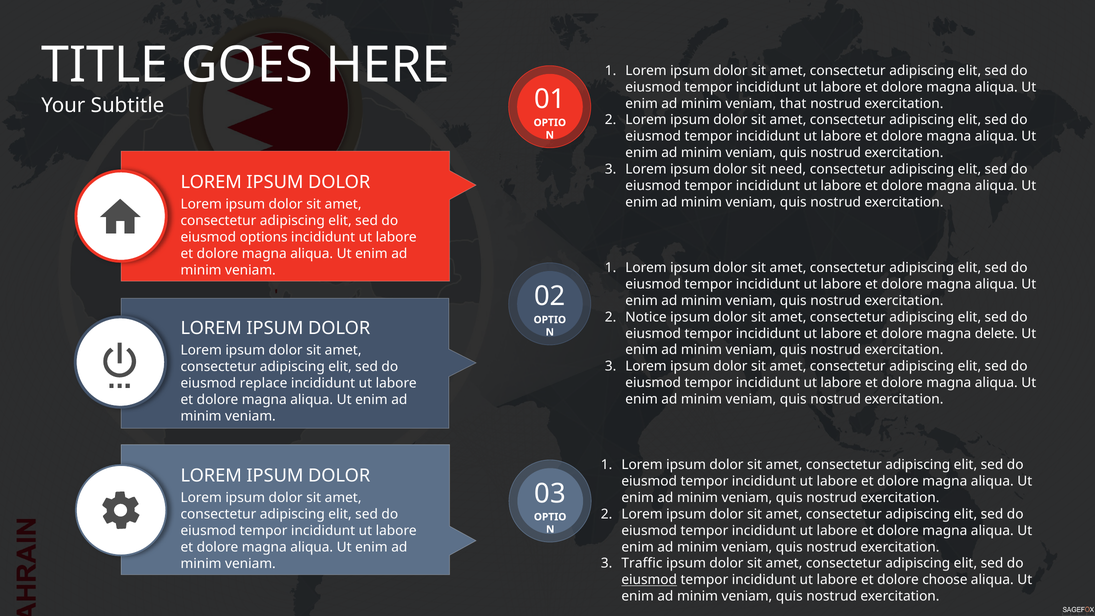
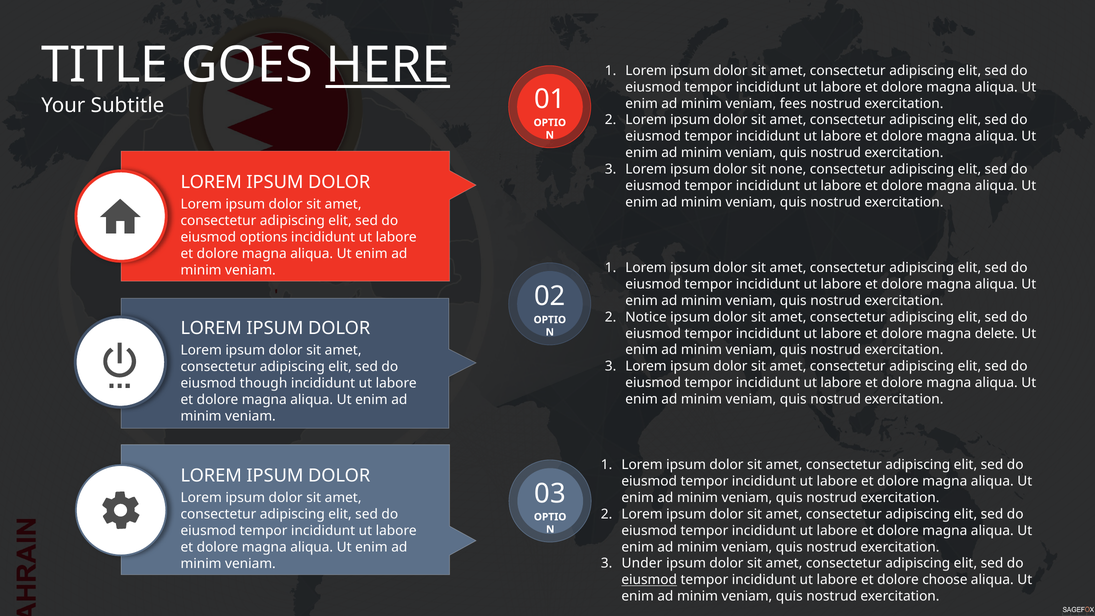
HERE underline: none -> present (388, 65)
that: that -> fees (793, 104)
need: need -> none (788, 169)
replace: replace -> though (264, 383)
Traffic: Traffic -> Under (642, 563)
